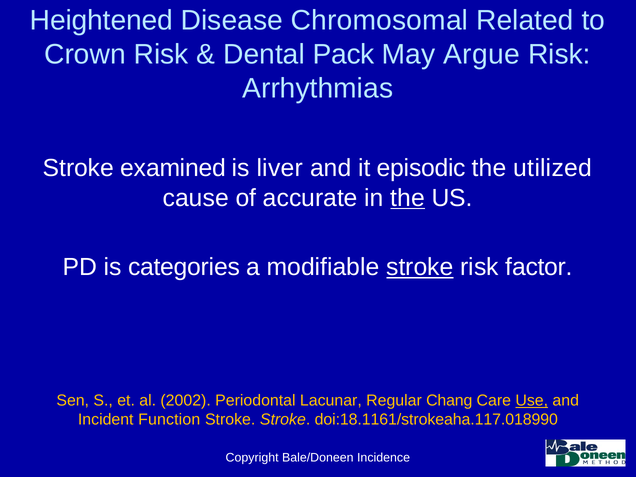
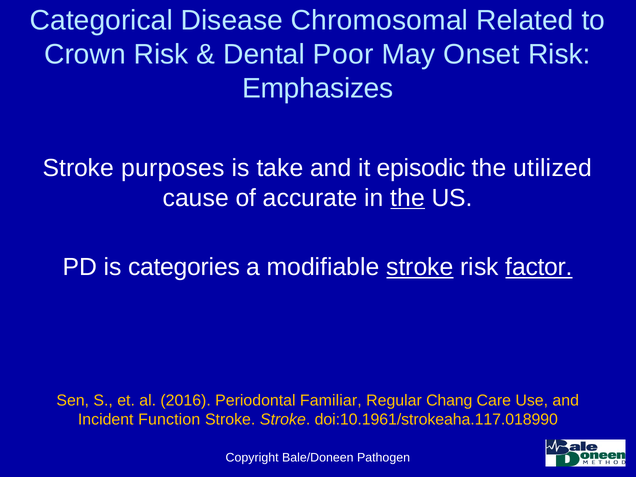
Heightened: Heightened -> Categorical (101, 20)
Pack: Pack -> Poor (343, 54)
Argue: Argue -> Onset (482, 54)
Arrhythmias: Arrhythmias -> Emphasizes (318, 88)
examined: examined -> purposes (173, 168)
liver: liver -> take (280, 168)
factor underline: none -> present (539, 267)
2002: 2002 -> 2016 (186, 401)
Lacunar: Lacunar -> Familiar (331, 401)
Use underline: present -> none (532, 401)
doi:18.1161/strokeaha.117.018990: doi:18.1161/strokeaha.117.018990 -> doi:10.1961/strokeaha.117.018990 (436, 420)
Incidence: Incidence -> Pathogen (384, 458)
